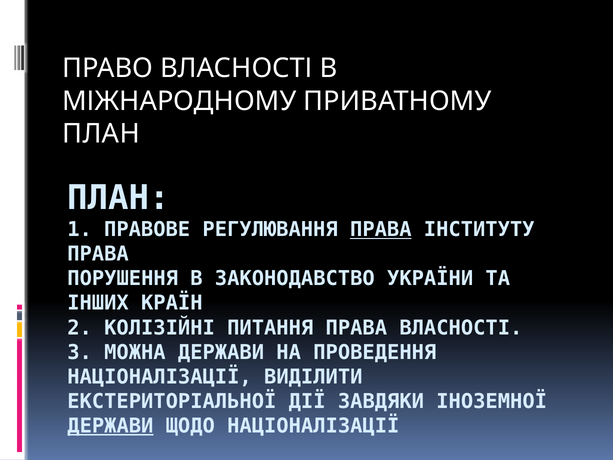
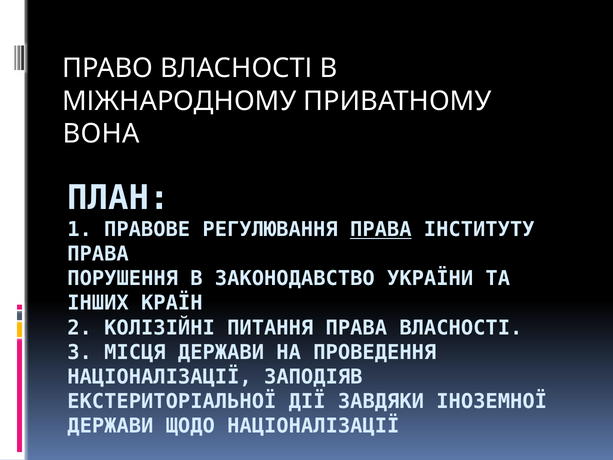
ПЛАН: ПЛАН -> ВОНА (101, 134)
МОЖНА: МОЖНА -> МІСЦЯ (135, 352)
ВИДІЛИТИ: ВИДІЛИТИ -> ЗАПОДІЯВ (313, 377)
ДЕРЖАВИ underline: present -> none (110, 426)
